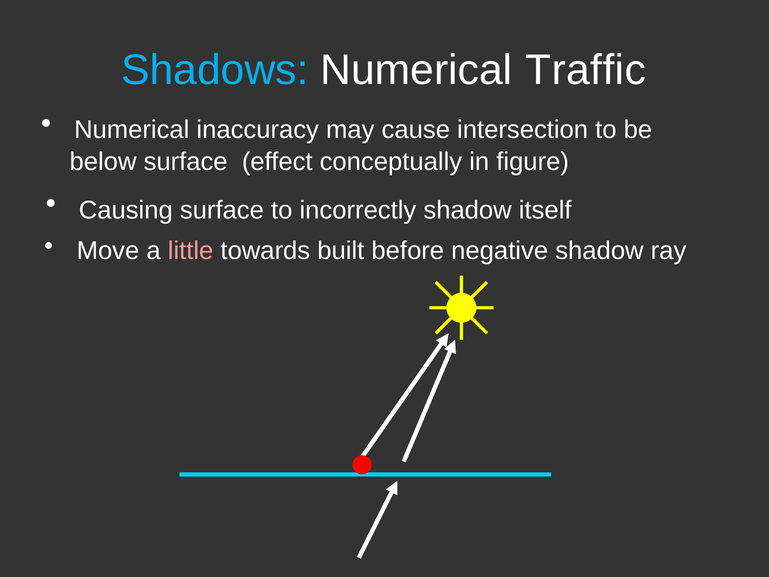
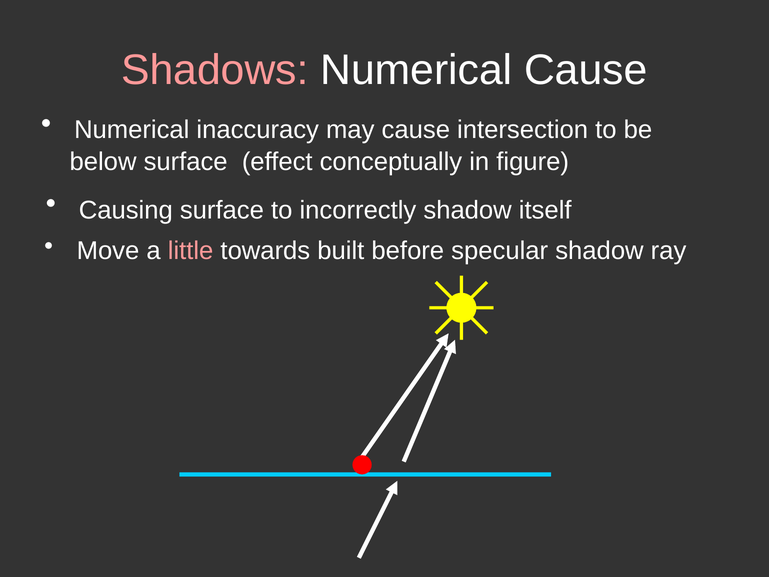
Shadows colour: light blue -> pink (215, 70)
Numerical Traffic: Traffic -> Cause (586, 70)
negative: negative -> specular (500, 251)
